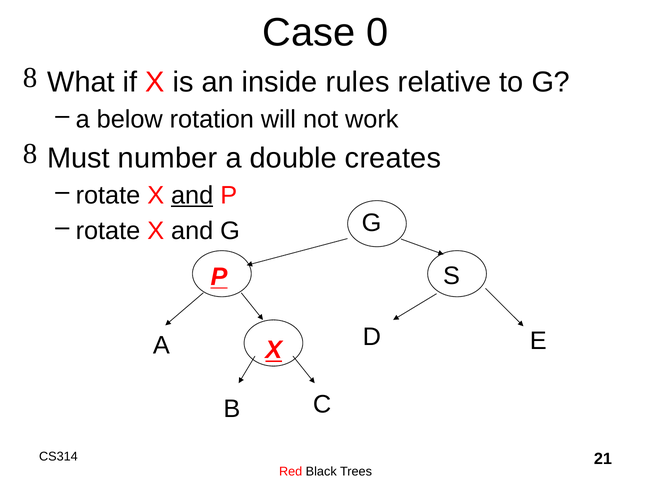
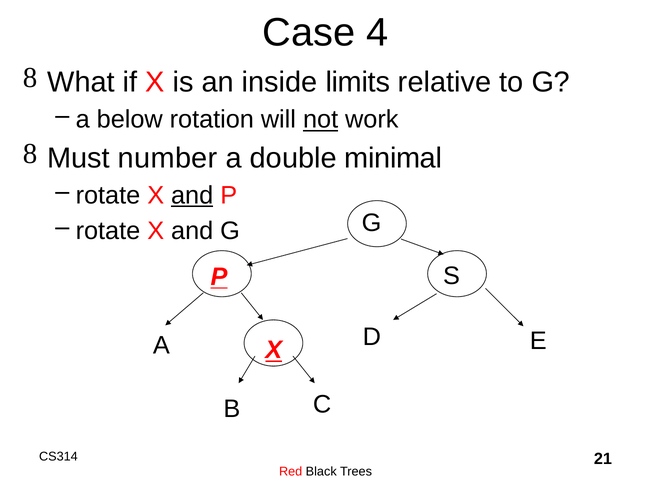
0: 0 -> 4 (377, 33)
rules: rules -> limits (358, 82)
not underline: none -> present (321, 120)
creates: creates -> minimal (393, 158)
